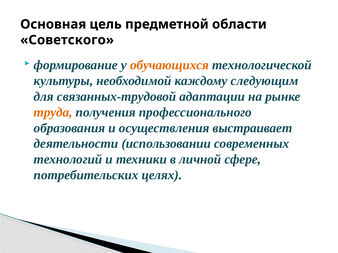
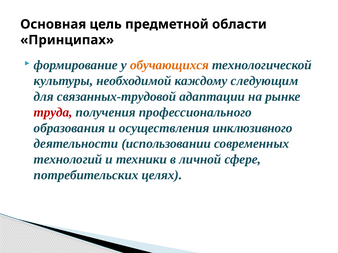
Советского: Советского -> Принципах (67, 40)
труда colour: orange -> red (53, 112)
выстраивает: выстраивает -> инклюзивного (253, 128)
